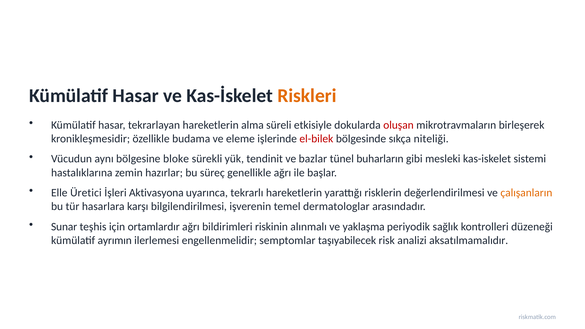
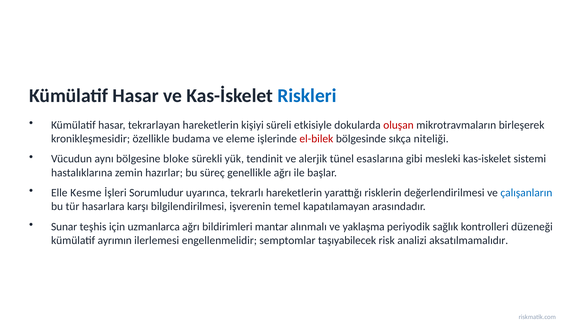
Riskleri colour: orange -> blue (307, 96)
alma: alma -> kişiyi (252, 125)
bazlar: bazlar -> alerjik (313, 159)
buharların: buharların -> esaslarına (380, 159)
Üretici: Üretici -> Kesme (86, 193)
Aktivasyona: Aktivasyona -> Sorumludur (156, 193)
çalışanların colour: orange -> blue (526, 193)
dermatologlar: dermatologlar -> kapatılamayan (336, 206)
ortamlardır: ortamlardır -> uzmanlarca (154, 227)
riskinin: riskinin -> mantar (271, 227)
